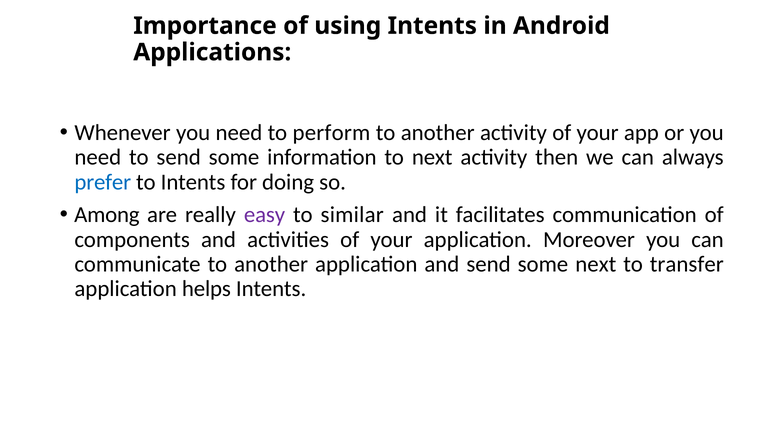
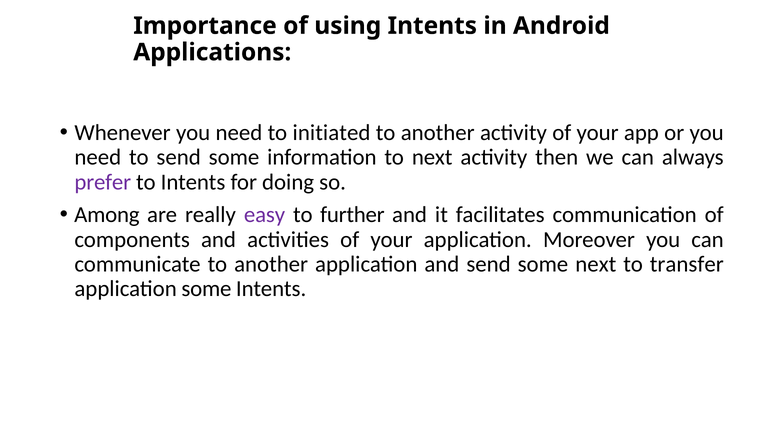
perform: perform -> initiated (332, 133)
prefer colour: blue -> purple (103, 182)
similar: similar -> further (352, 215)
application helps: helps -> some (206, 289)
